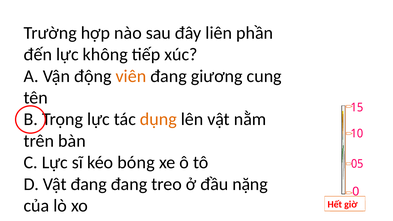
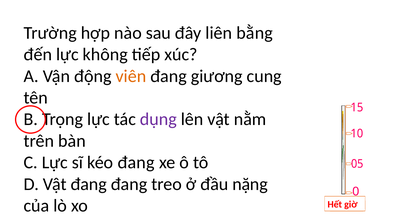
phần: phần -> bằng (255, 33)
dụng colour: orange -> purple (158, 119)
kéo bóng: bóng -> đang (136, 163)
